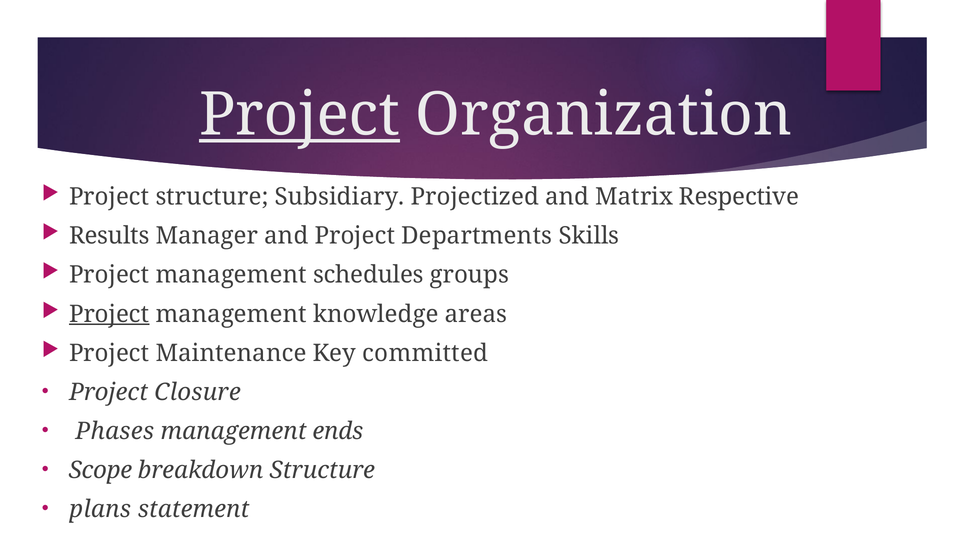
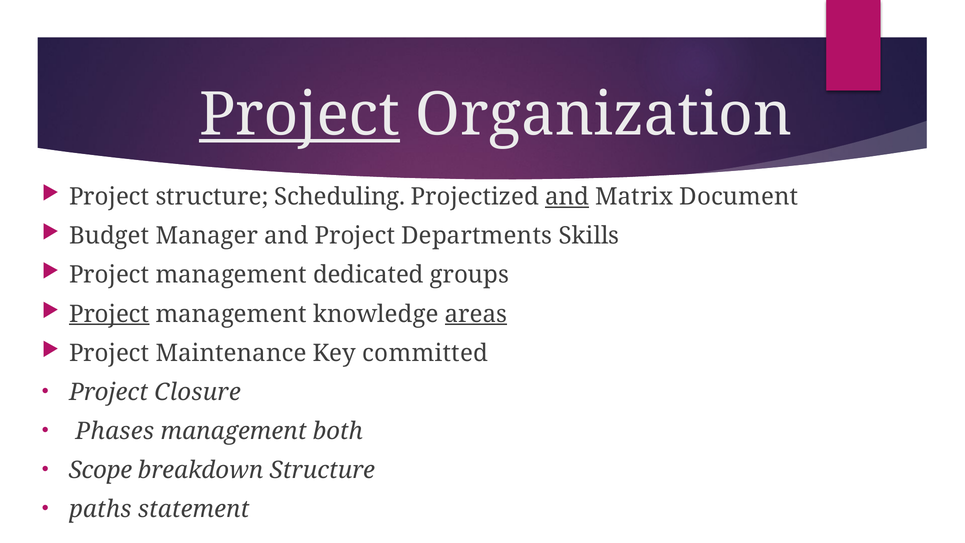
Subsidiary: Subsidiary -> Scheduling (340, 197)
and underline: none -> present (567, 197)
Respective: Respective -> Document (739, 197)
Results: Results -> Budget (109, 236)
schedules: schedules -> dedicated (368, 275)
areas underline: none -> present (476, 314)
ends: ends -> both (338, 431)
plans: plans -> paths (100, 509)
